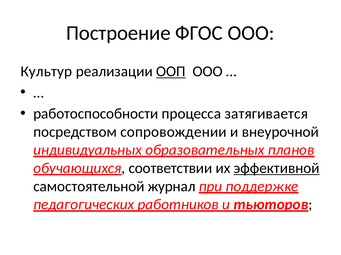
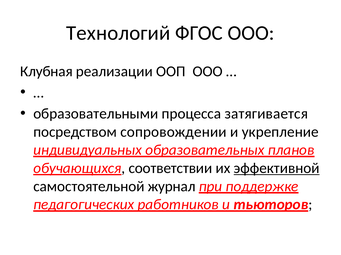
Построение: Построение -> Технологий (118, 33)
Культур: Культур -> Клубная (46, 72)
ООП underline: present -> none (171, 72)
работоспособности: работоспособности -> образовательными (96, 114)
внеурочной: внеурочной -> укрепление (280, 132)
